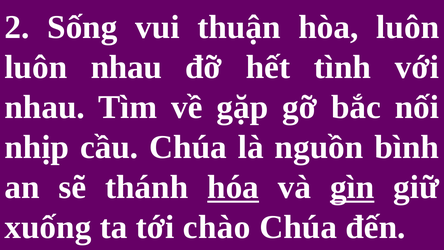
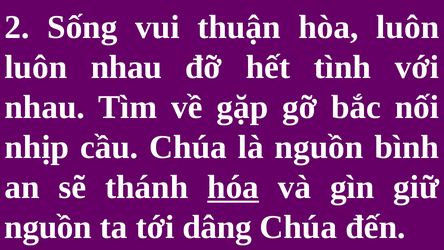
gìn underline: present -> none (352, 187)
xuống: xuống -> nguồn (48, 227)
chào: chào -> dâng (217, 227)
